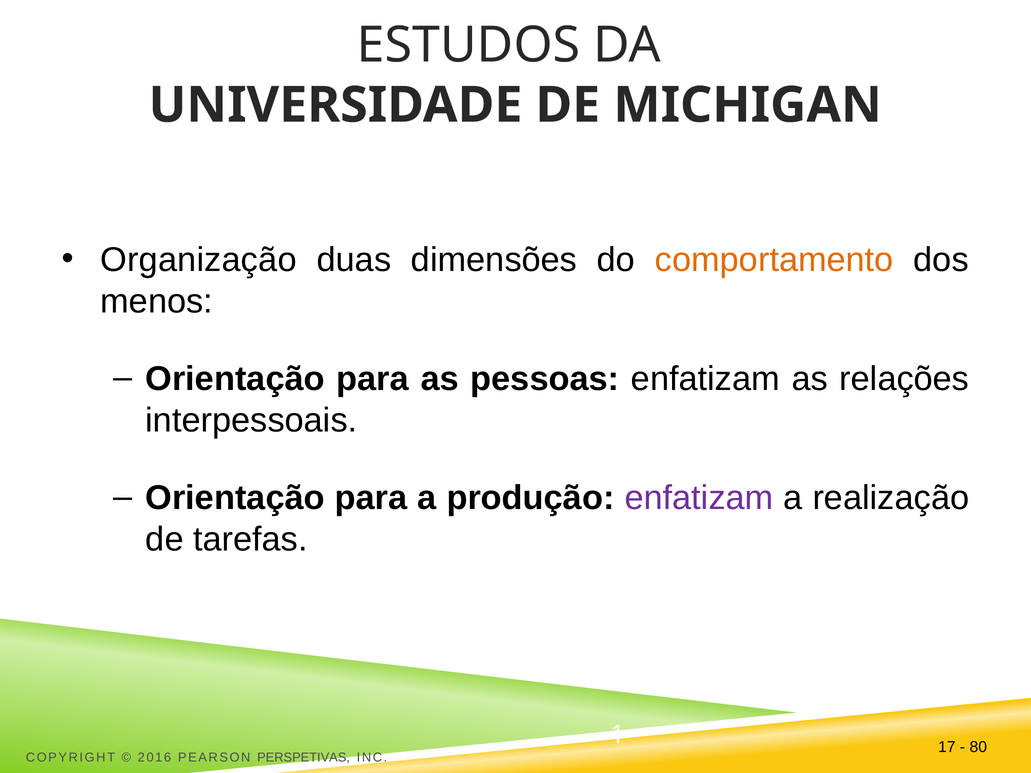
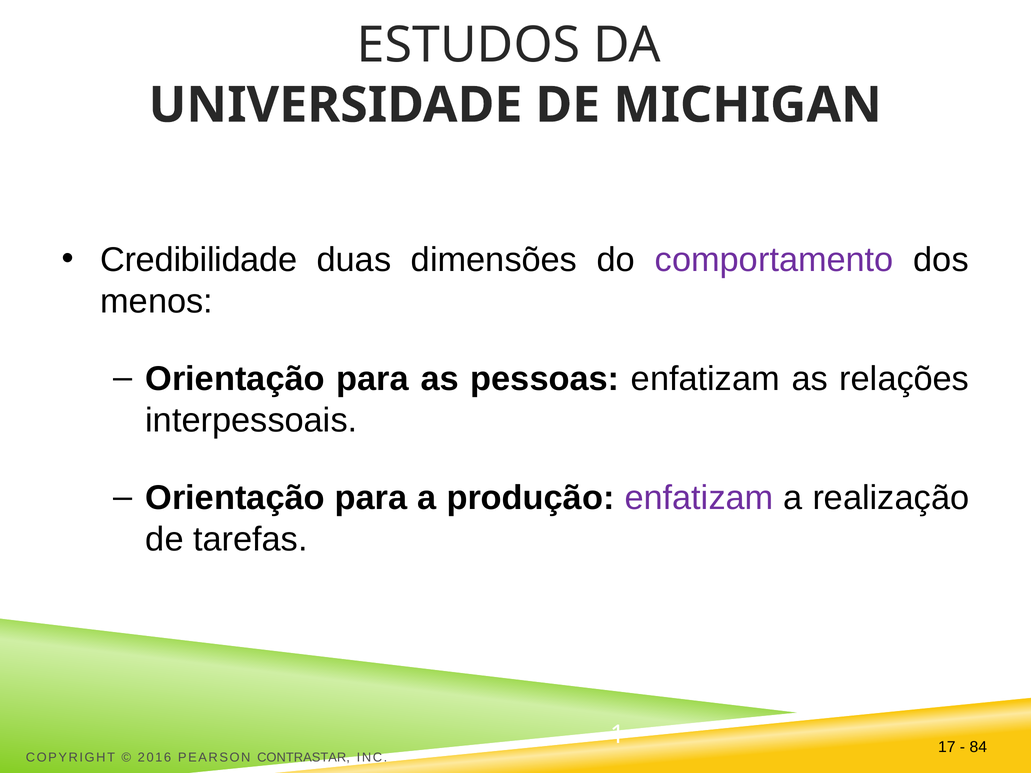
Organização: Organização -> Credibilidade (199, 260)
comportamento colour: orange -> purple (774, 260)
80: 80 -> 84 (978, 747)
PERSPETIVAS: PERSPETIVAS -> CONTRASTAR (304, 758)
